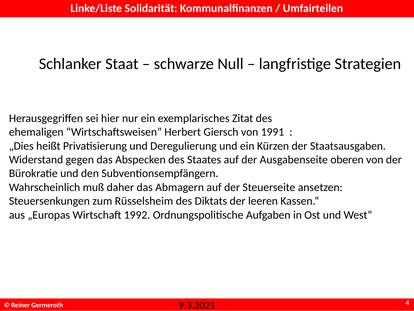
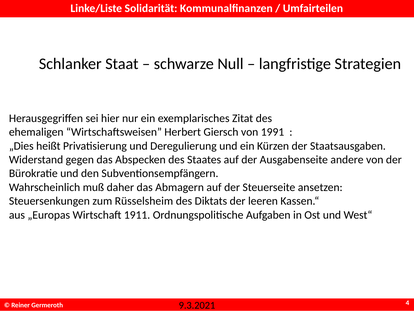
oberen: oberen -> andere (347, 159)
1992: 1992 -> 1911 (137, 215)
